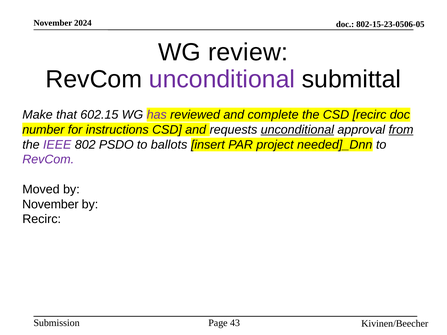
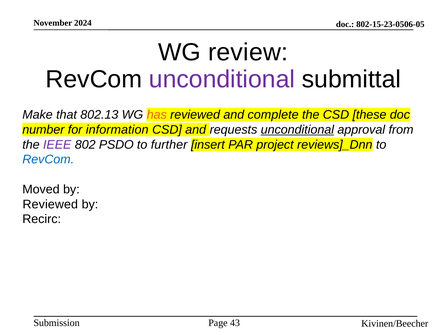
602.15: 602.15 -> 802.13 (99, 115)
has colour: purple -> orange (157, 115)
CSD recirc: recirc -> these (370, 115)
instructions: instructions -> information (117, 130)
from underline: present -> none (401, 130)
ballots: ballots -> further (169, 145)
needed]_Dnn: needed]_Dnn -> reviews]_Dnn (335, 145)
RevCom colour: purple -> blue (48, 160)
November: November -> Reviewed (50, 204)
